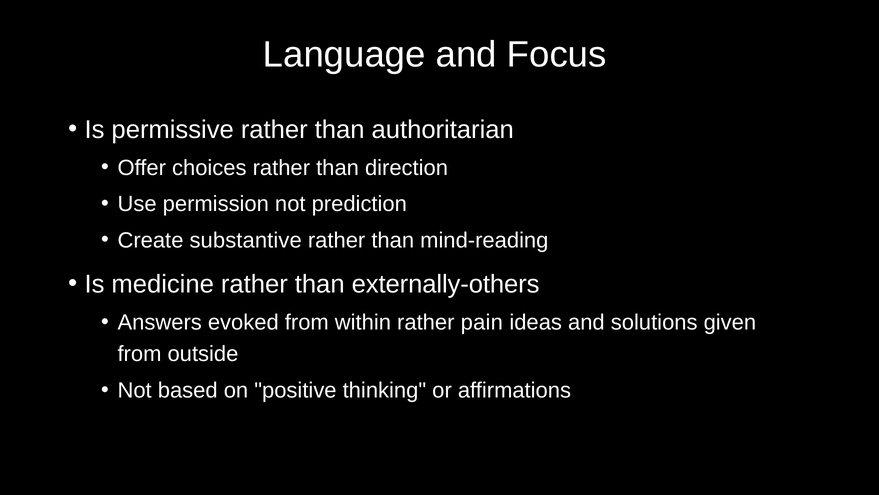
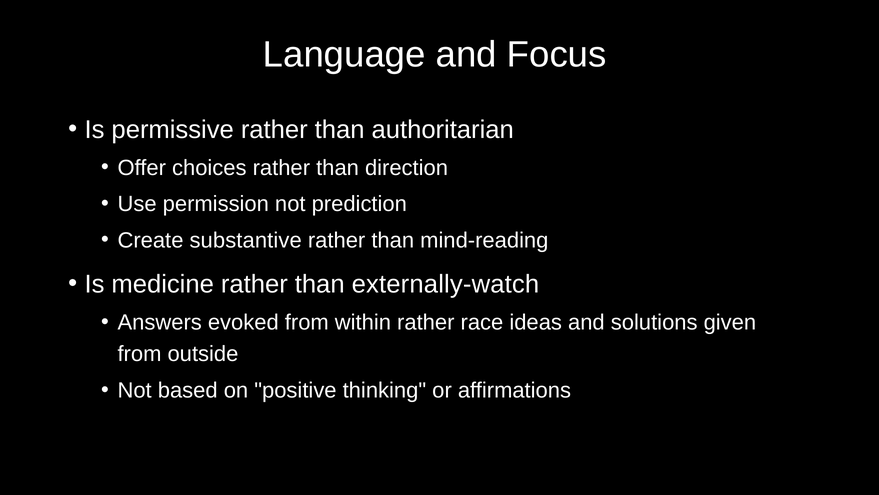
externally-others: externally-others -> externally-watch (445, 284)
pain: pain -> race (482, 322)
